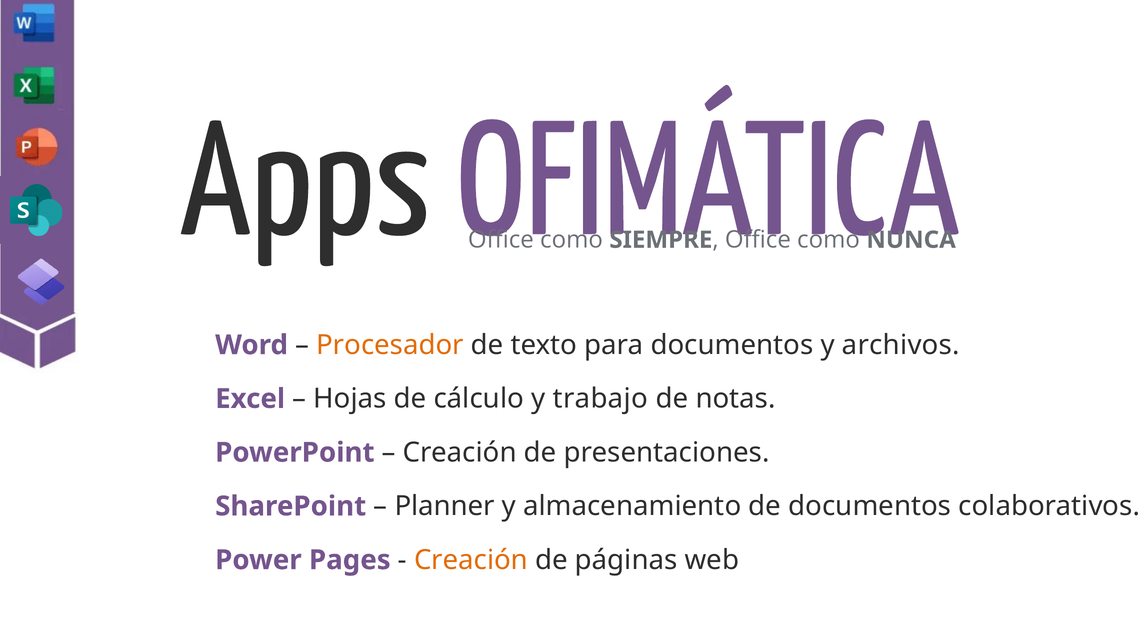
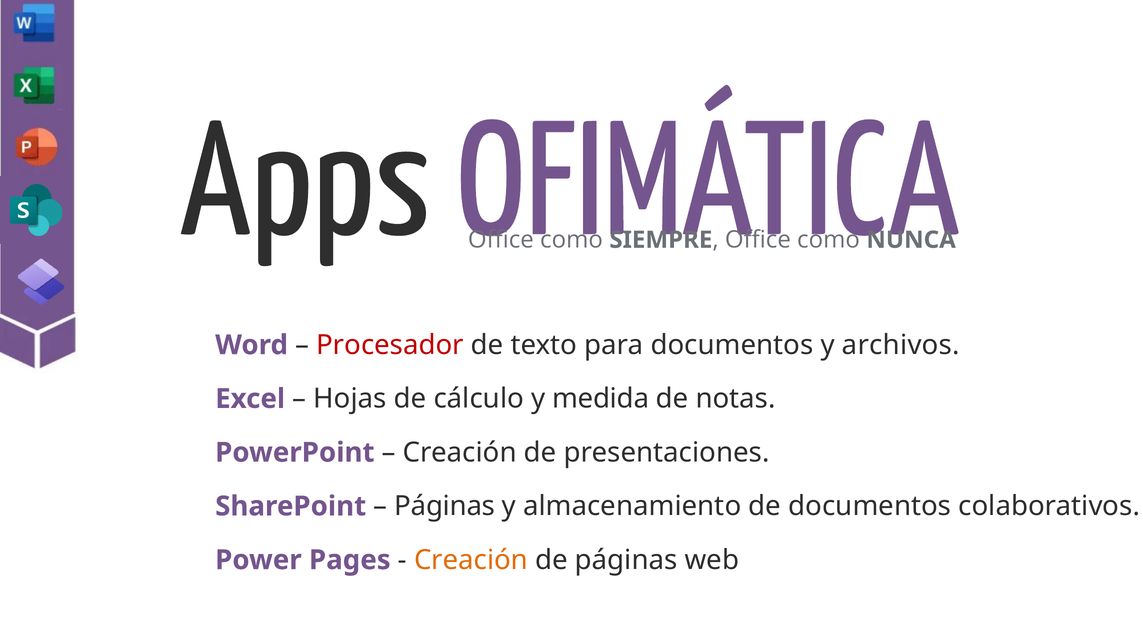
Procesador colour: orange -> red (390, 345)
trabajo: trabajo -> medida (601, 399)
Planner: Planner -> Páginas (445, 506)
